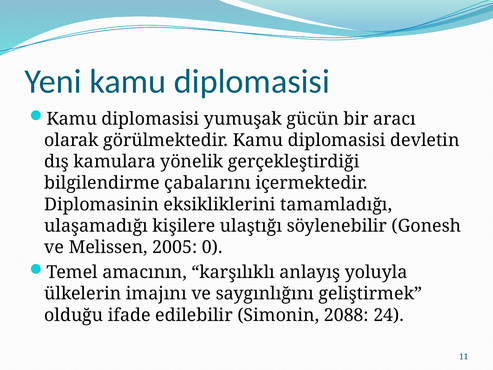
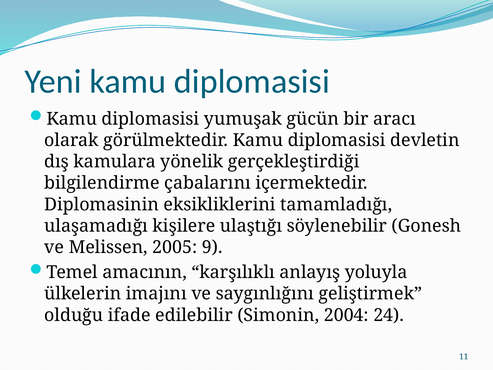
0: 0 -> 9 (212, 247)
2088: 2088 -> 2004 (346, 315)
